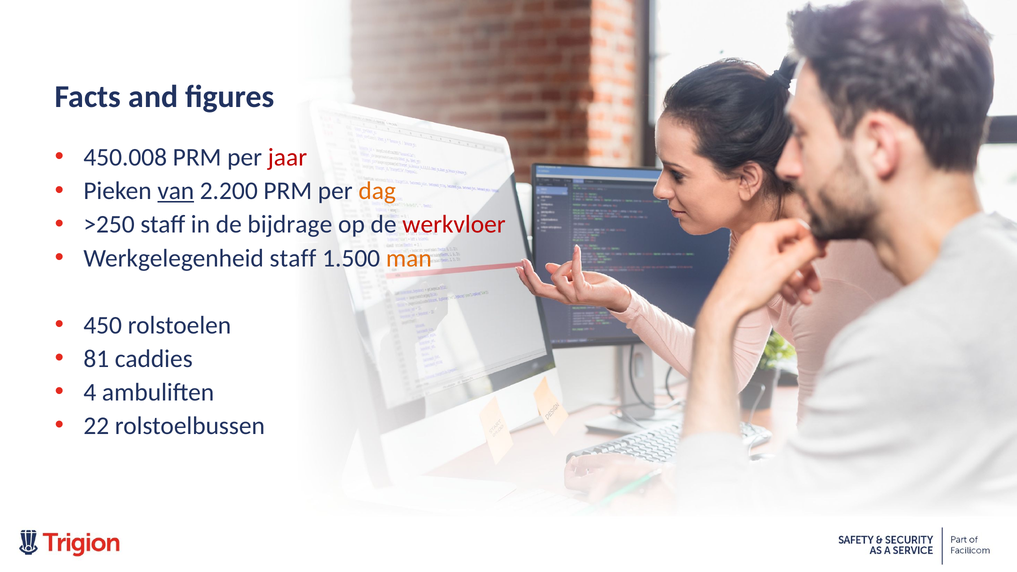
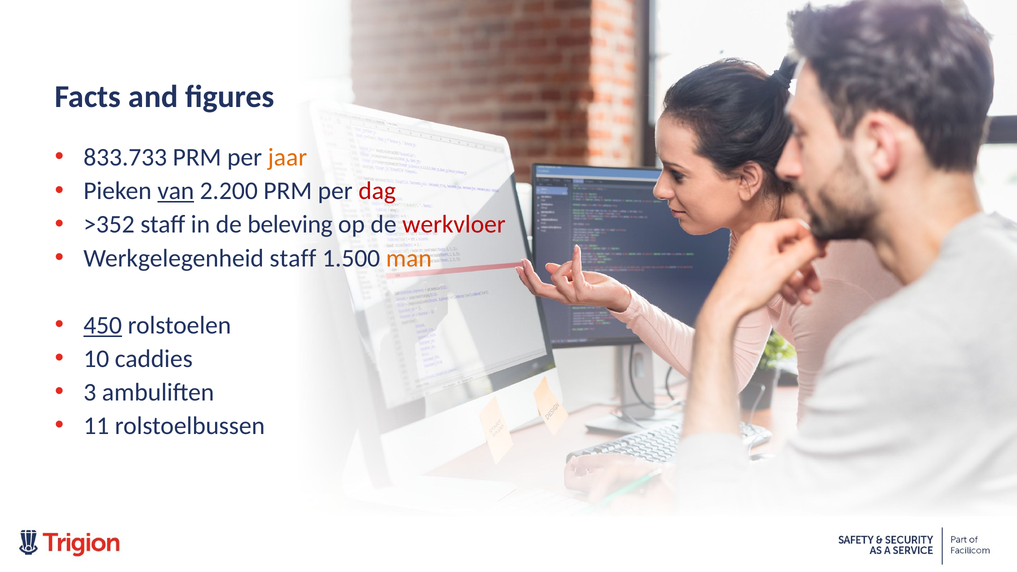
450.008: 450.008 -> 833.733 (125, 158)
jaar colour: red -> orange (287, 158)
dag colour: orange -> red (377, 191)
>250: >250 -> >352 (109, 225)
bijdrage: bijdrage -> beleving (290, 225)
450 underline: none -> present (103, 325)
81: 81 -> 10 (96, 359)
4: 4 -> 3 (90, 392)
22: 22 -> 11 (96, 426)
